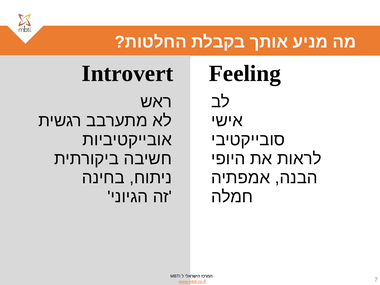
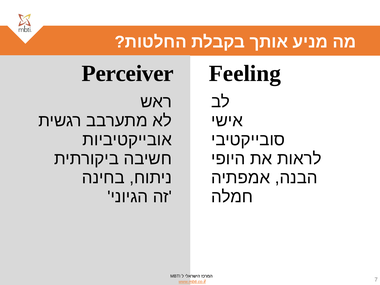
Introvert: Introvert -> Perceiver (128, 73)
